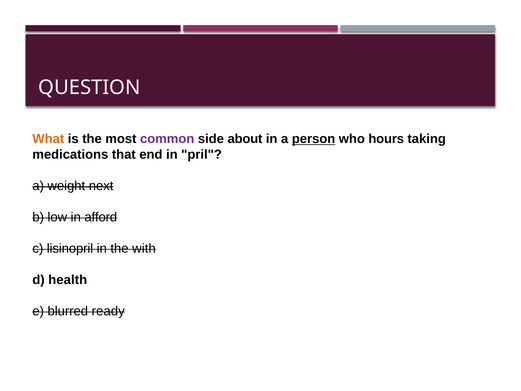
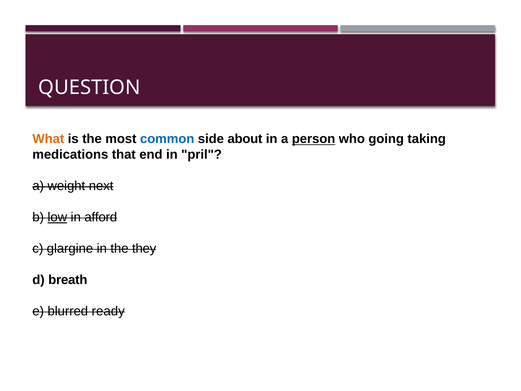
common colour: purple -> blue (167, 139)
hours: hours -> going (386, 139)
low underline: none -> present (57, 217)
lisinopril: lisinopril -> glargine (70, 248)
with: with -> they (144, 248)
health: health -> breath (68, 280)
